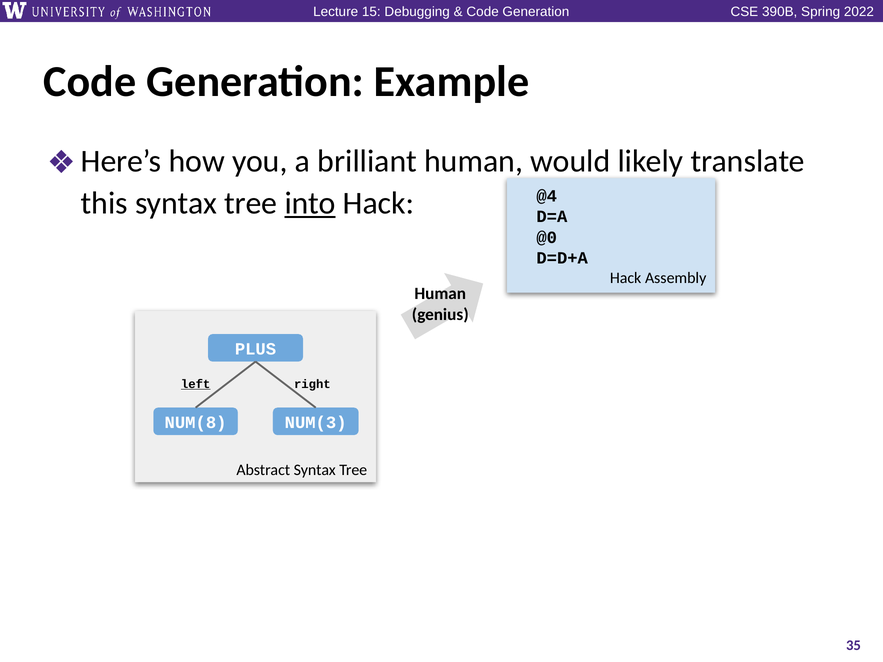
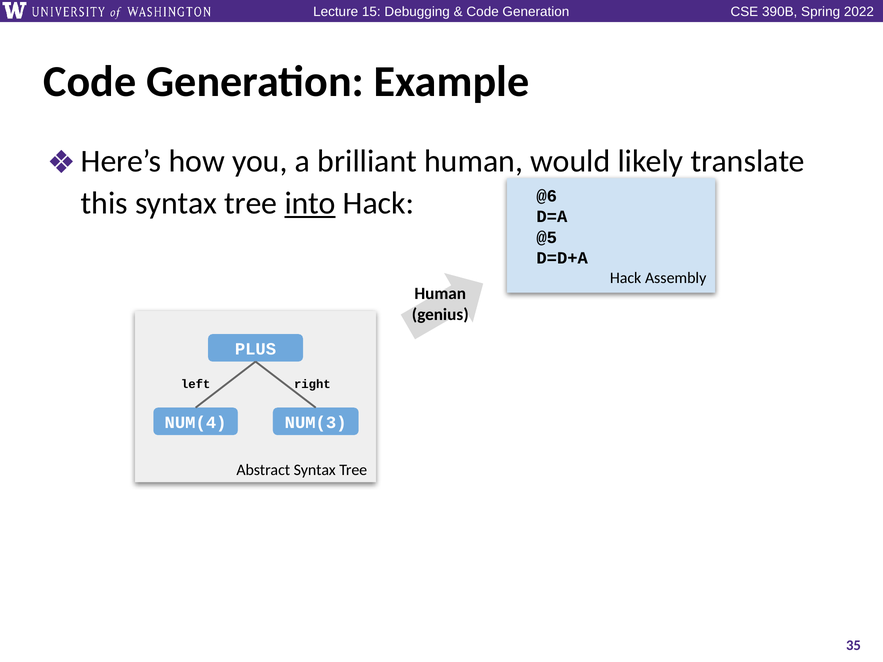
@4: @4 -> @6 (547, 196)
@0: @0 -> @5 (547, 237)
left underline: present -> none (196, 384)
NUM(8: NUM(8 -> NUM(4 (196, 423)
